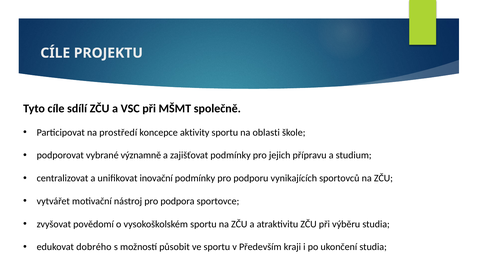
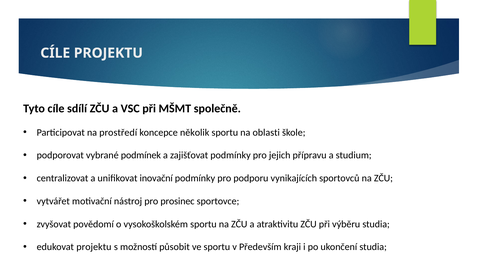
aktivity: aktivity -> několik (195, 132)
významně: významně -> podmínek (141, 155)
podpora: podpora -> prosinec (177, 201)
edukovat dobrého: dobrého -> projektu (94, 247)
